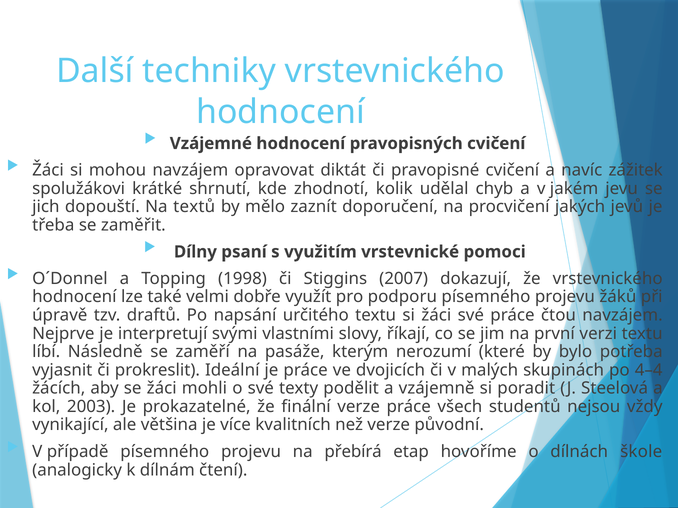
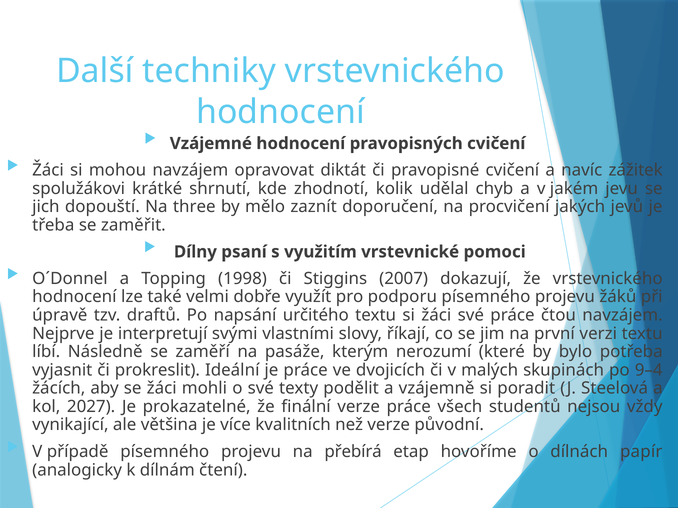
textů: textů -> three (194, 207)
4–4: 4–4 -> 9–4 (649, 370)
2003: 2003 -> 2027 (91, 407)
škole: škole -> papír (641, 452)
